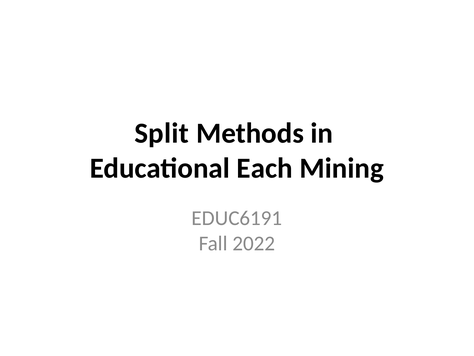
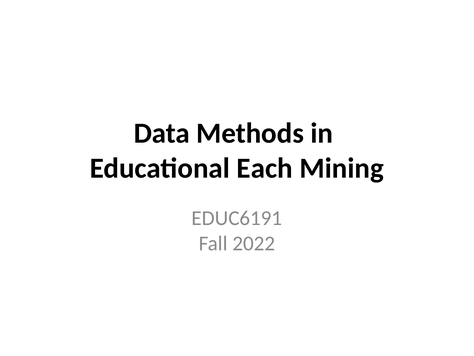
Split: Split -> Data (162, 133)
